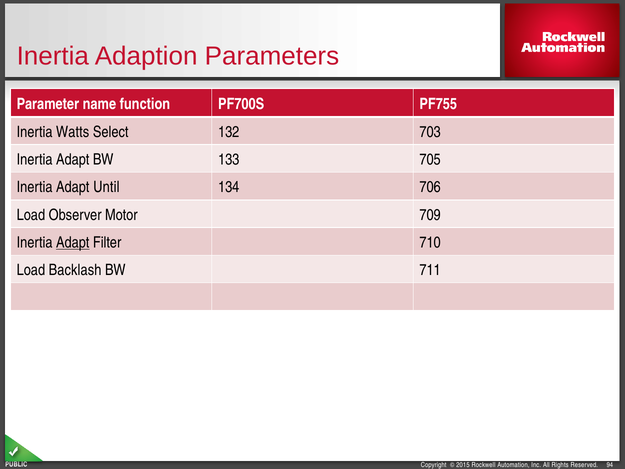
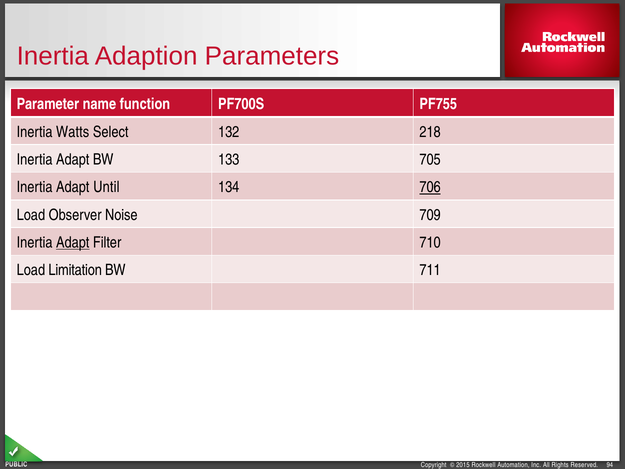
703: 703 -> 218 (430, 132)
706 underline: none -> present (430, 187)
Motor: Motor -> Noise (121, 215)
Backlash: Backlash -> Limitation (75, 270)
